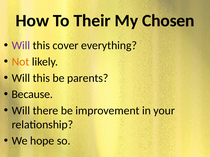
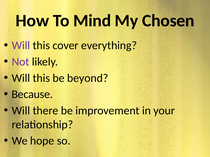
Their: Their -> Mind (92, 21)
Not colour: orange -> purple (21, 62)
parents: parents -> beyond (88, 78)
